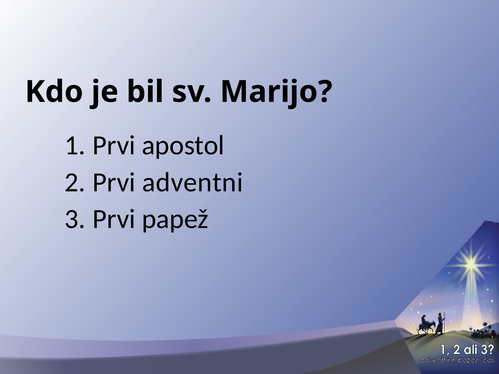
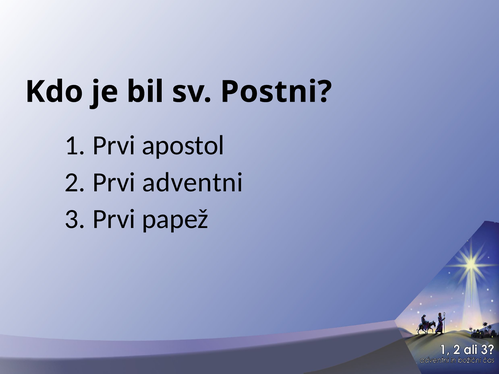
Marijo: Marijo -> Postni (276, 92)
